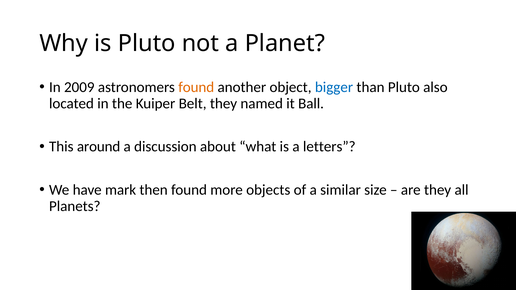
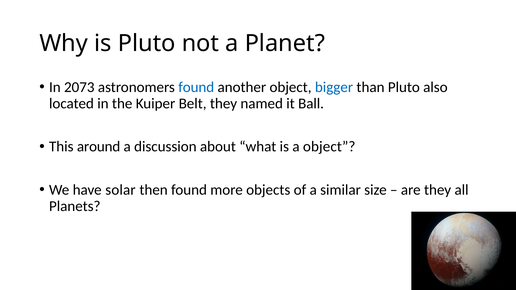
2009: 2009 -> 2073 (79, 87)
found colour: orange -> blue (196, 87)
a letters: letters -> object (329, 147)
mark: mark -> solar (120, 190)
